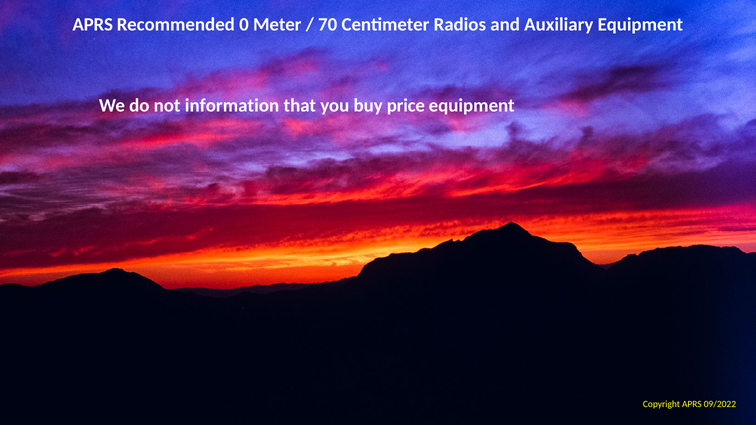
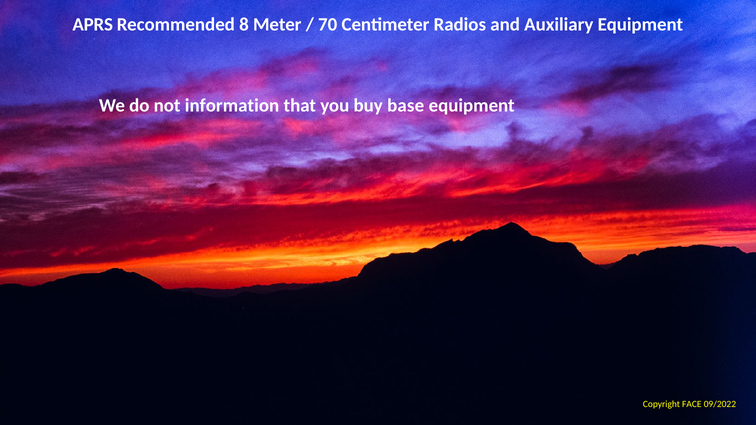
0: 0 -> 8 (244, 24)
price: price -> base (406, 106)
Copyright APRS: APRS -> FACE (692, 405)
